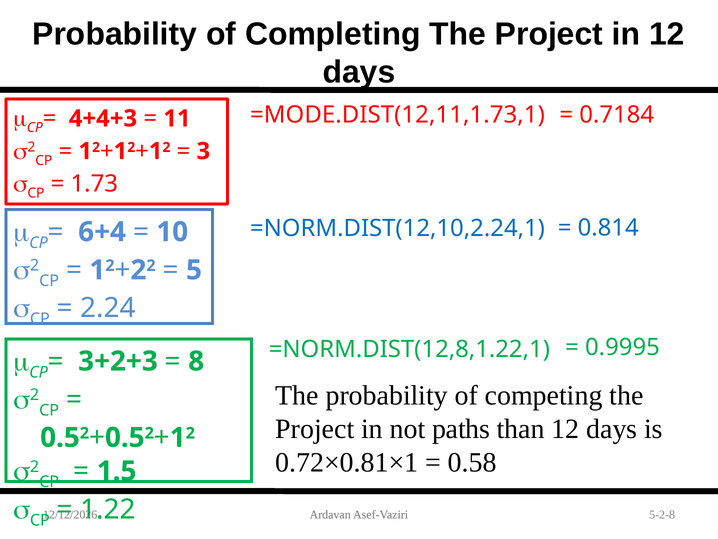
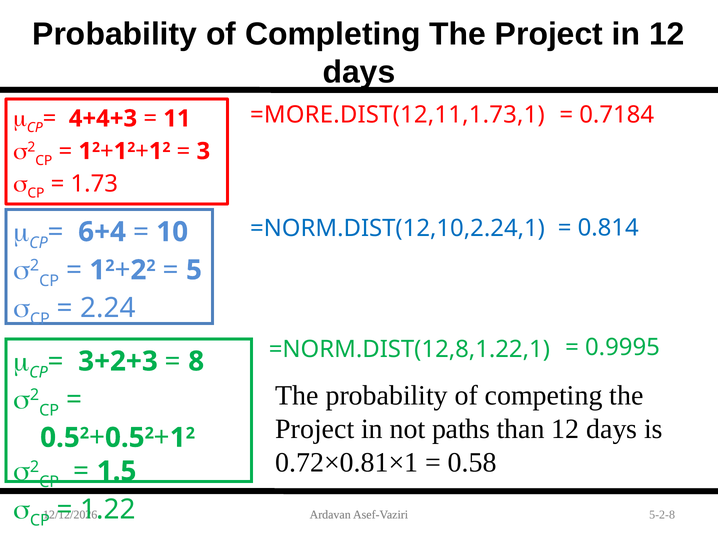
=MODE.DIST(12,11,1.73,1: =MODE.DIST(12,11,1.73,1 -> =MORE.DIST(12,11,1.73,1 (397, 115)
